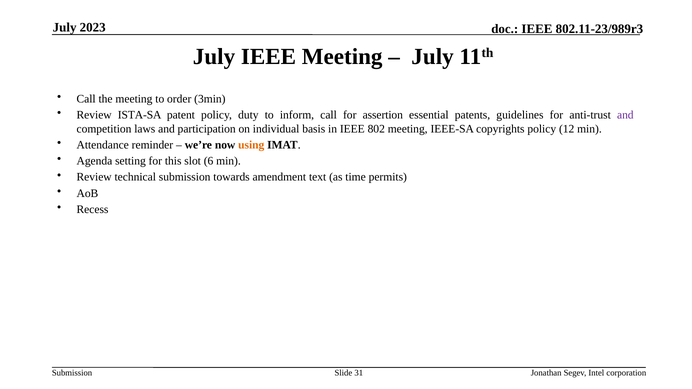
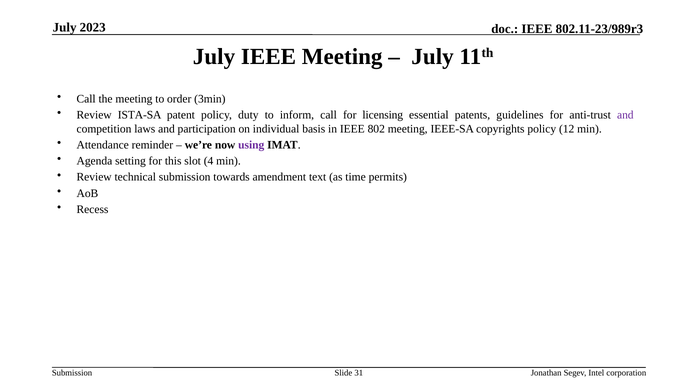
assertion: assertion -> licensing (383, 115)
using colour: orange -> purple (251, 145)
6: 6 -> 4 (209, 161)
